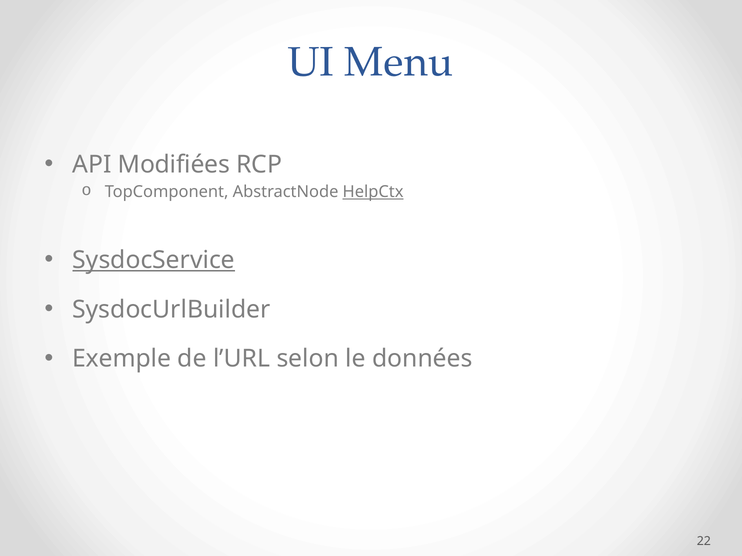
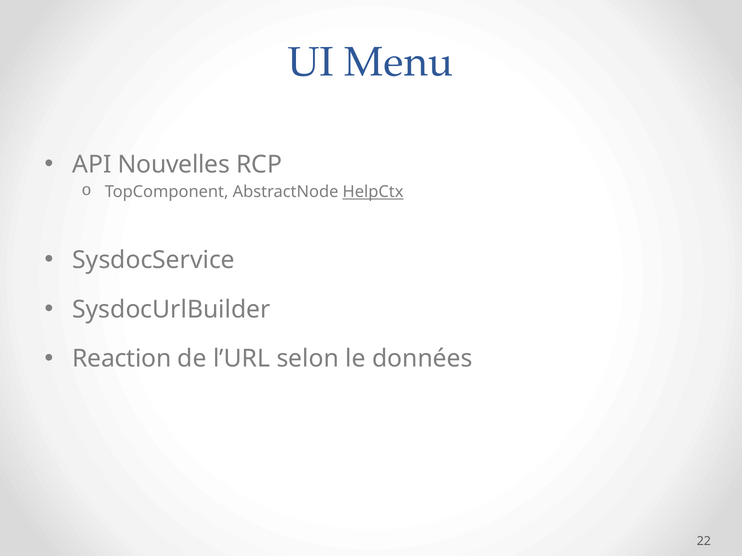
Modifiées: Modifiées -> Nouvelles (174, 165)
SysdocService underline: present -> none (154, 260)
Exemple: Exemple -> Reaction (122, 359)
